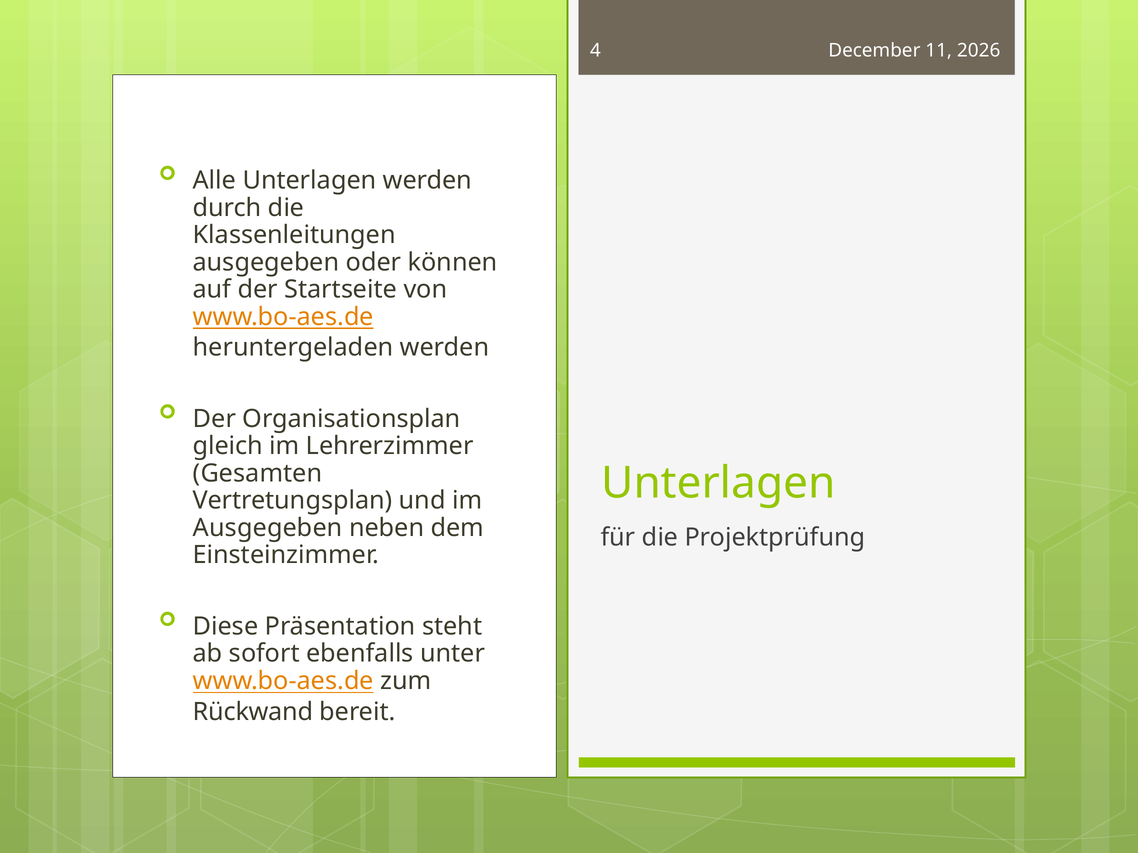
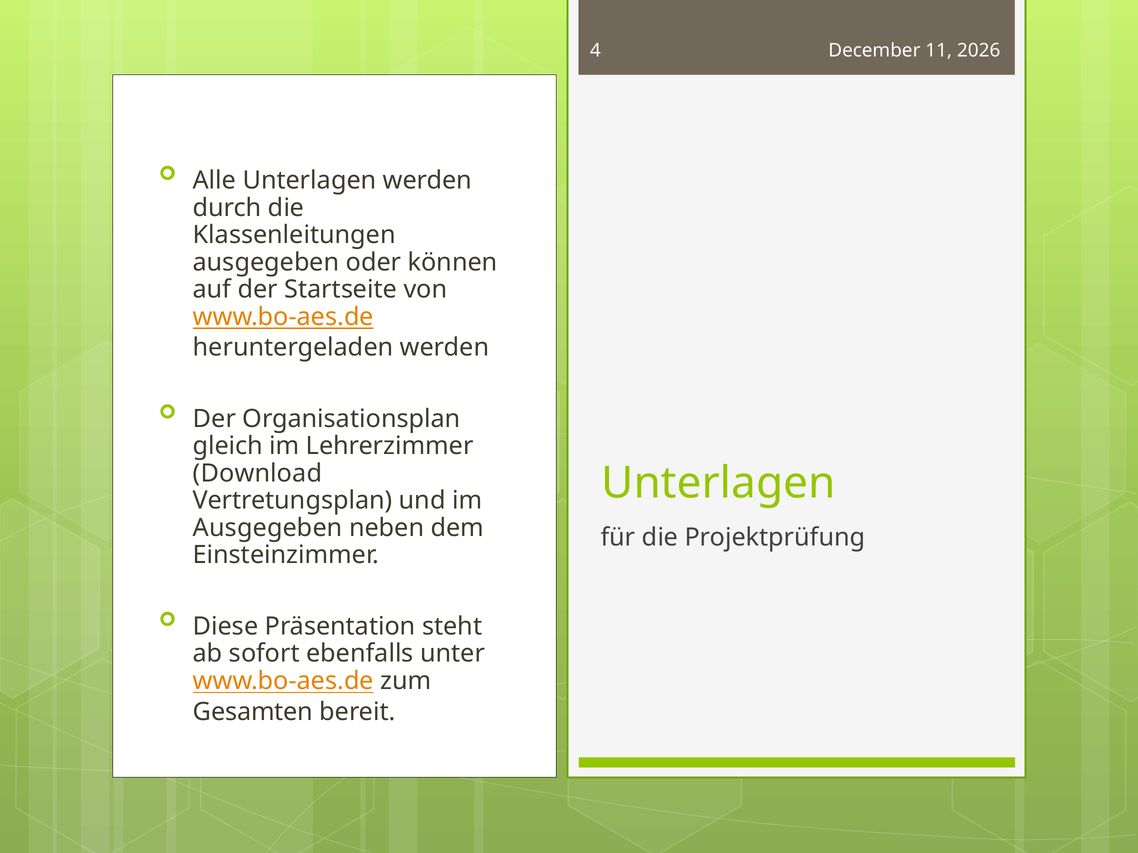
Gesamten: Gesamten -> Download (258, 474)
Rückwand: Rückwand -> Gesamten (253, 712)
